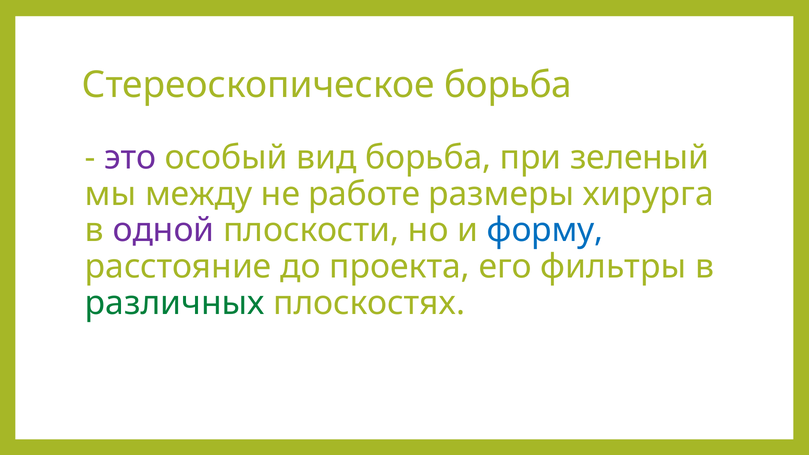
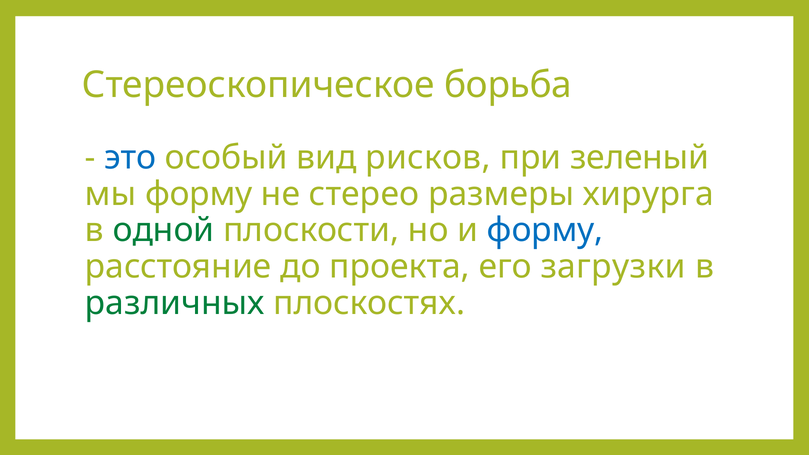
это colour: purple -> blue (130, 158)
вид борьба: борьба -> рисков (428, 158)
мы между: между -> форму (199, 194)
работе: работе -> стерео (364, 194)
одной colour: purple -> green (164, 230)
фильтры: фильтры -> загрузки (613, 267)
